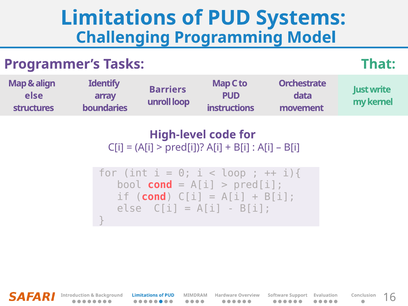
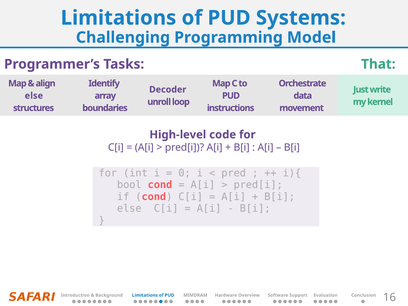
Barriers: Barriers -> Decoder (168, 90)
loop: loop -> pred (234, 173)
